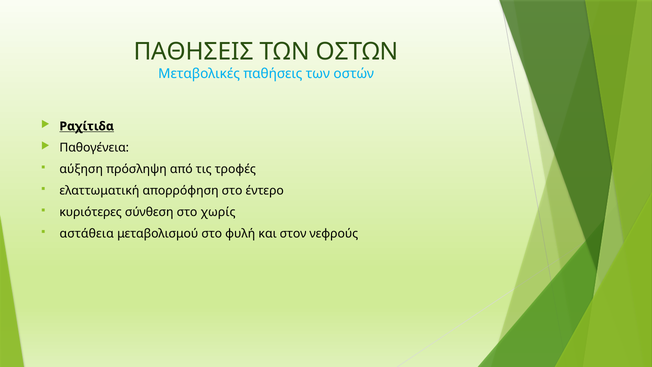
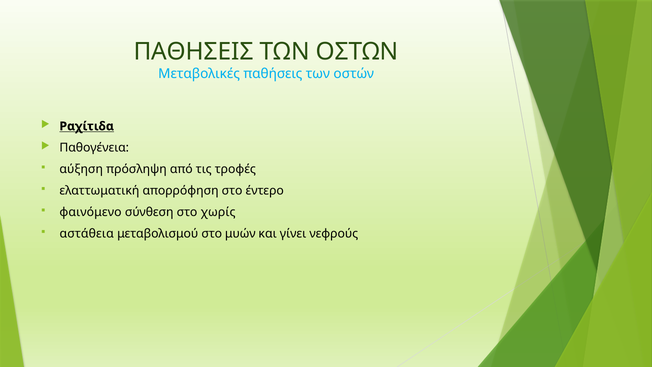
κυριότερες: κυριότερες -> φαινόμενο (91, 212)
φυλή: φυλή -> μυών (240, 234)
στον: στον -> γίνει (293, 234)
